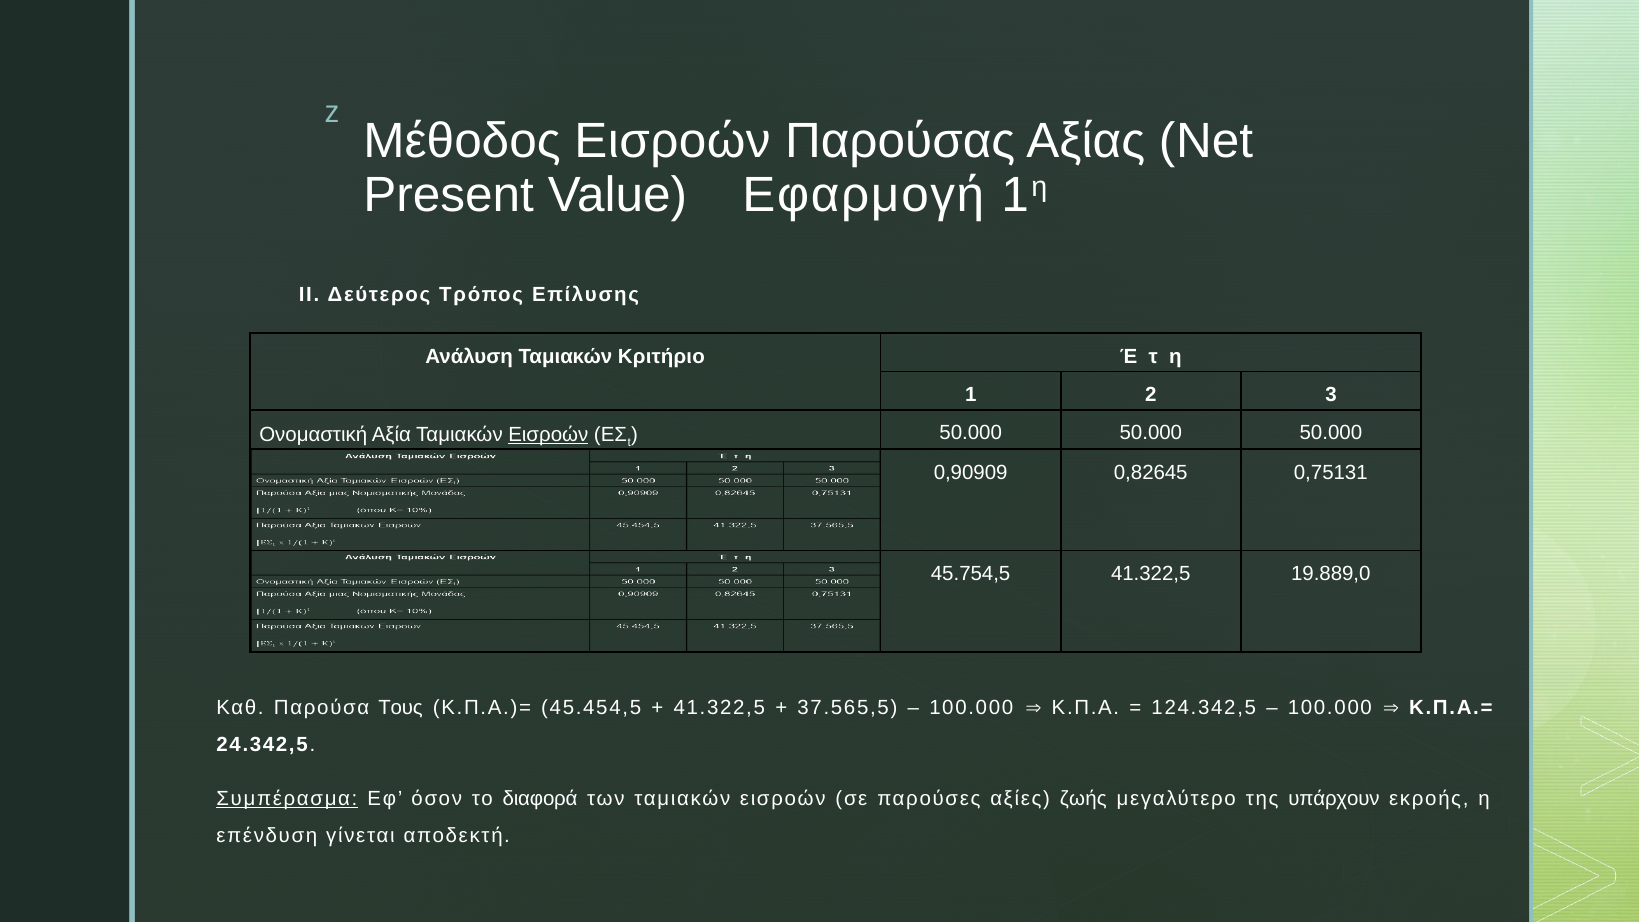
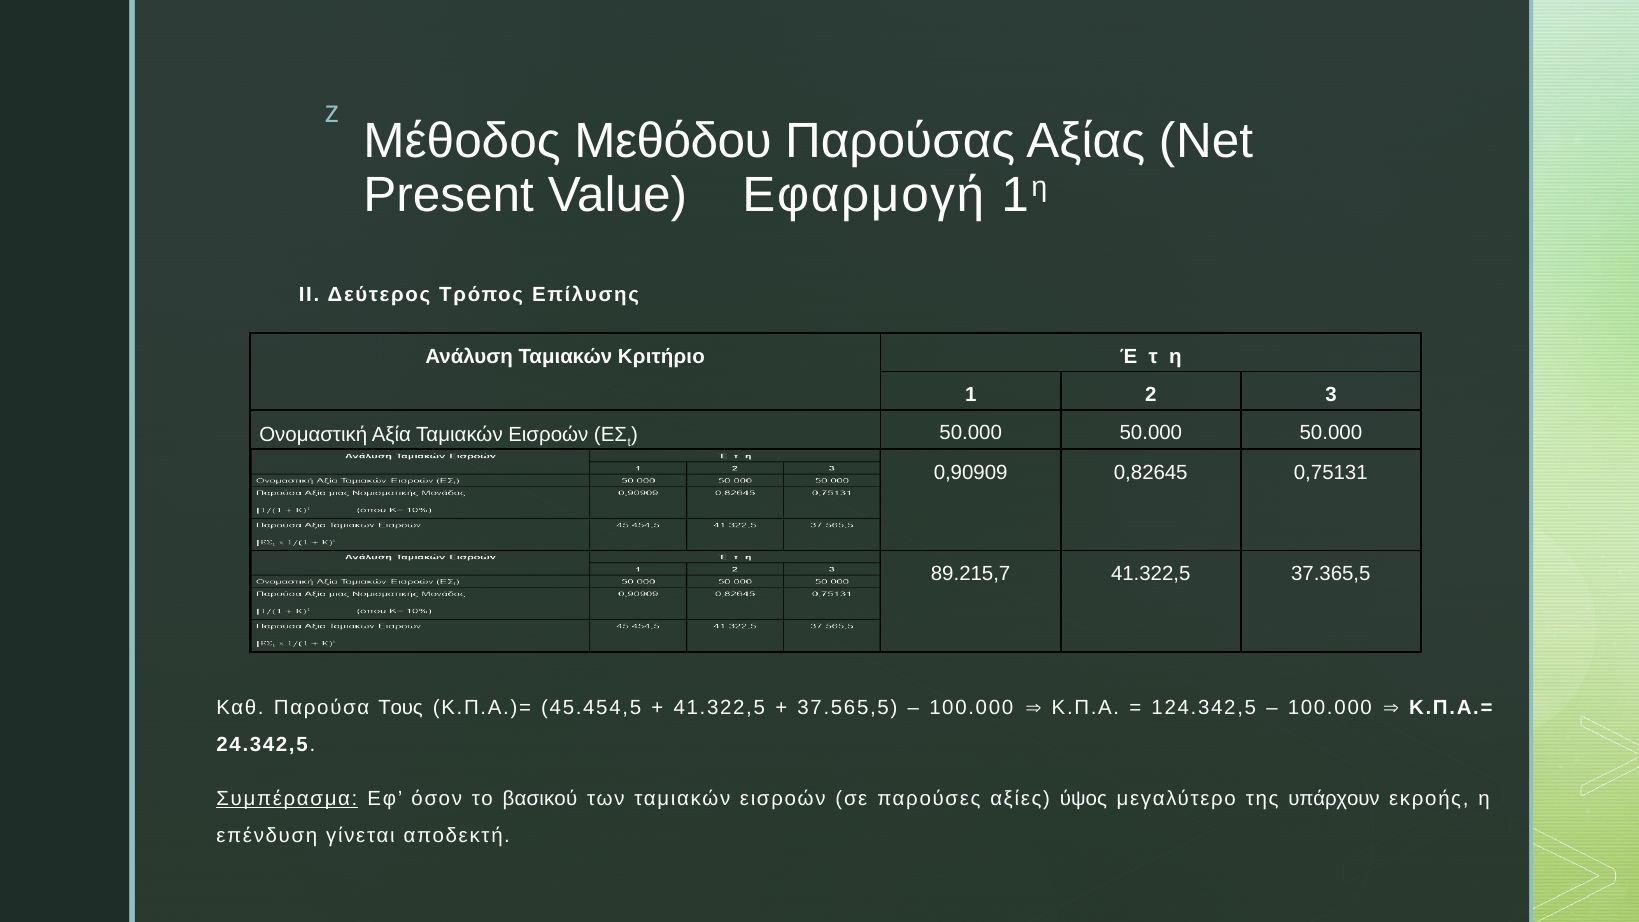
Μέθοδος Εισροών: Εισροών -> Μεθόδου (673, 141)
Εισροών underline: present -> none (548, 435)
45.754,5: 45.754,5 -> 89.215,7 (971, 574)
19.889,0: 19.889,0 -> 37.365,5 (1331, 574)
διαφορά: διαφορά -> βασικού (540, 799)
ζωής: ζωής -> ύψος (1083, 799)
